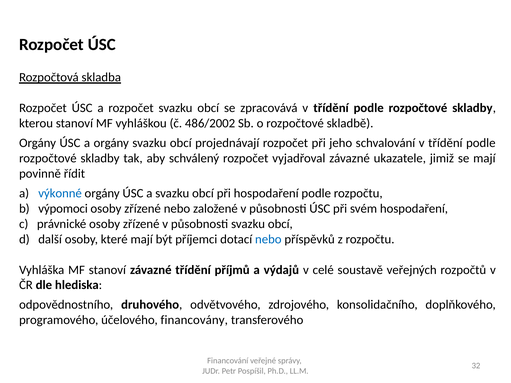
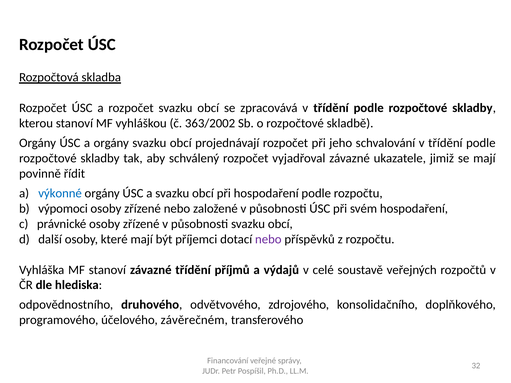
486/2002: 486/2002 -> 363/2002 (210, 123)
nebo colour: blue -> purple (268, 239)
financovány: financovány -> závěrečném (194, 320)
